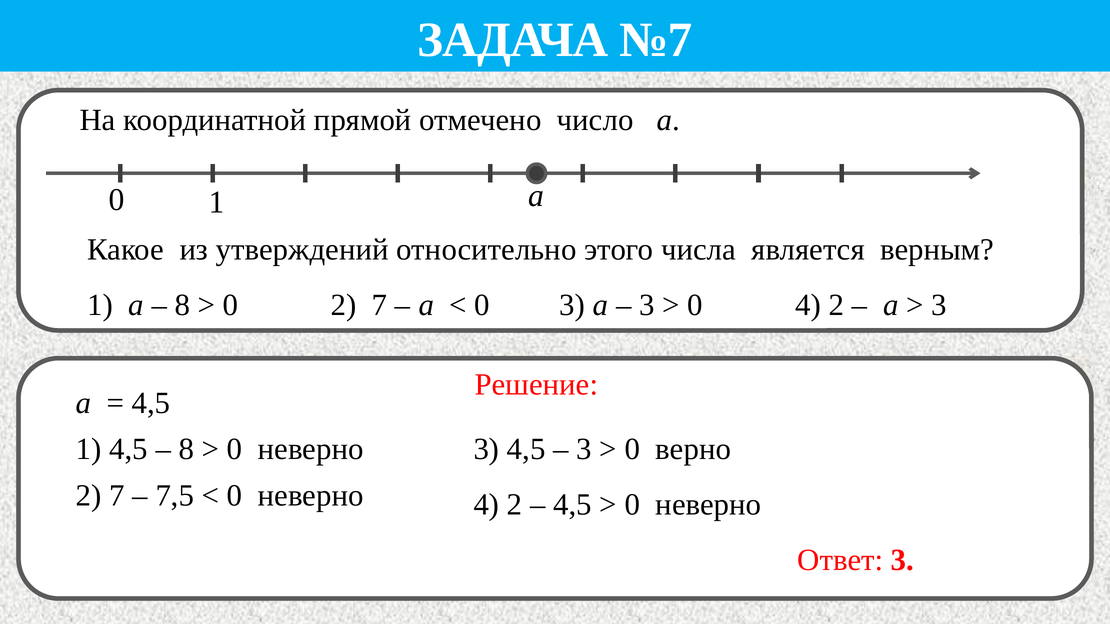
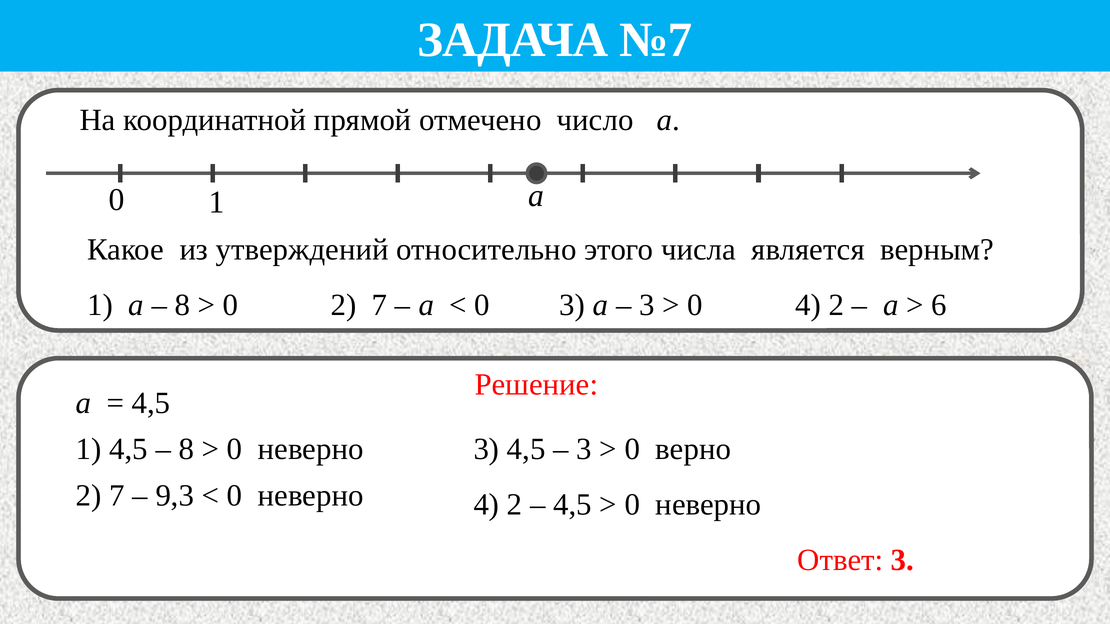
3: 3 -> 6 (939, 305)
7,5: 7,5 -> 9,3 (175, 496)
